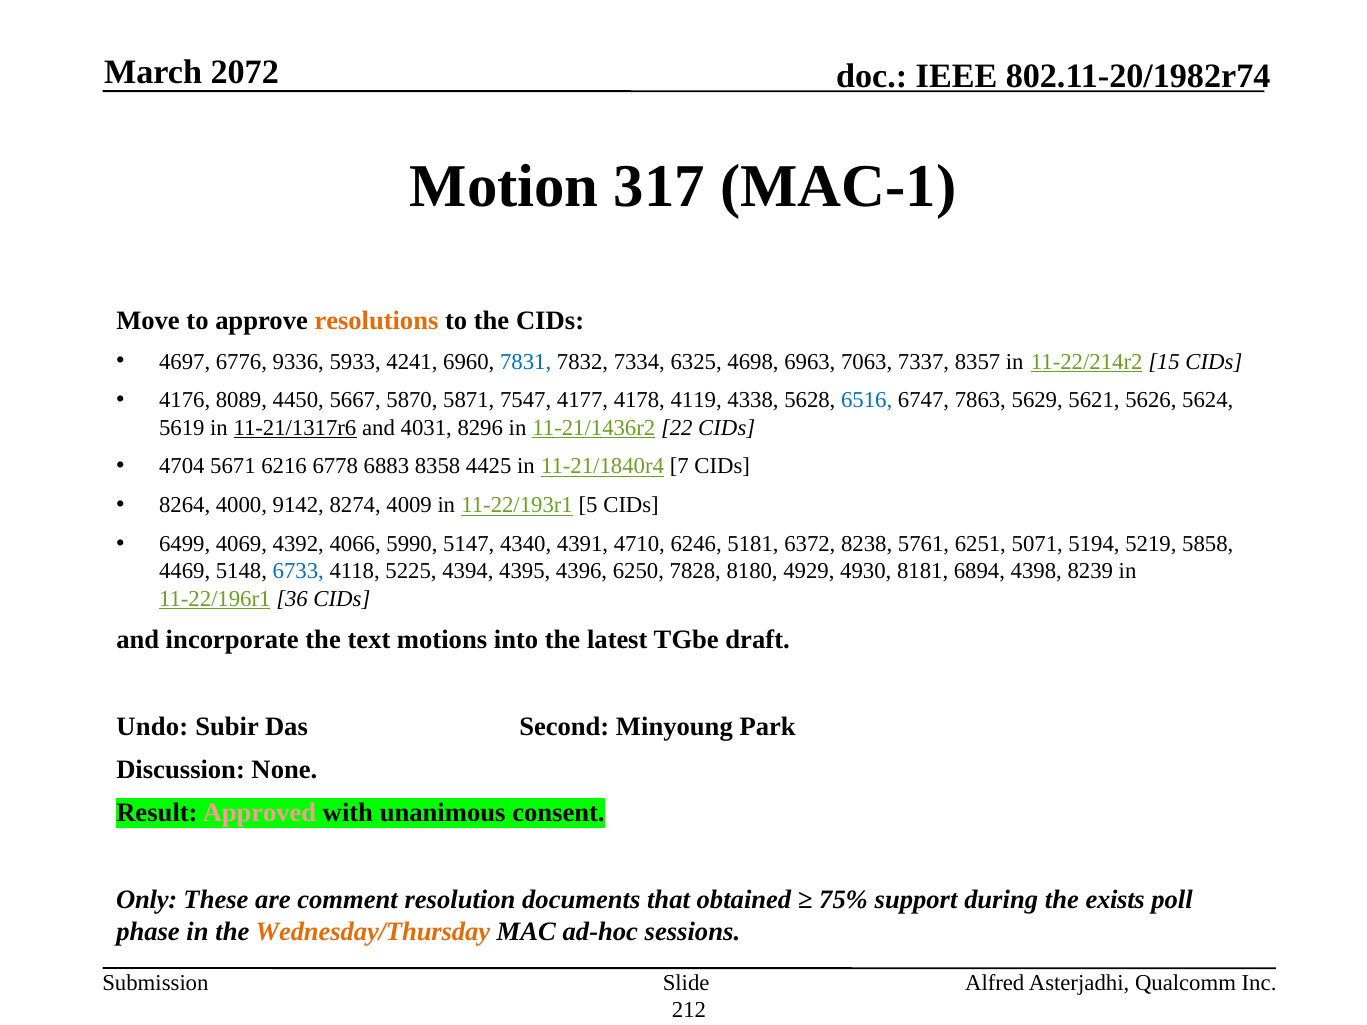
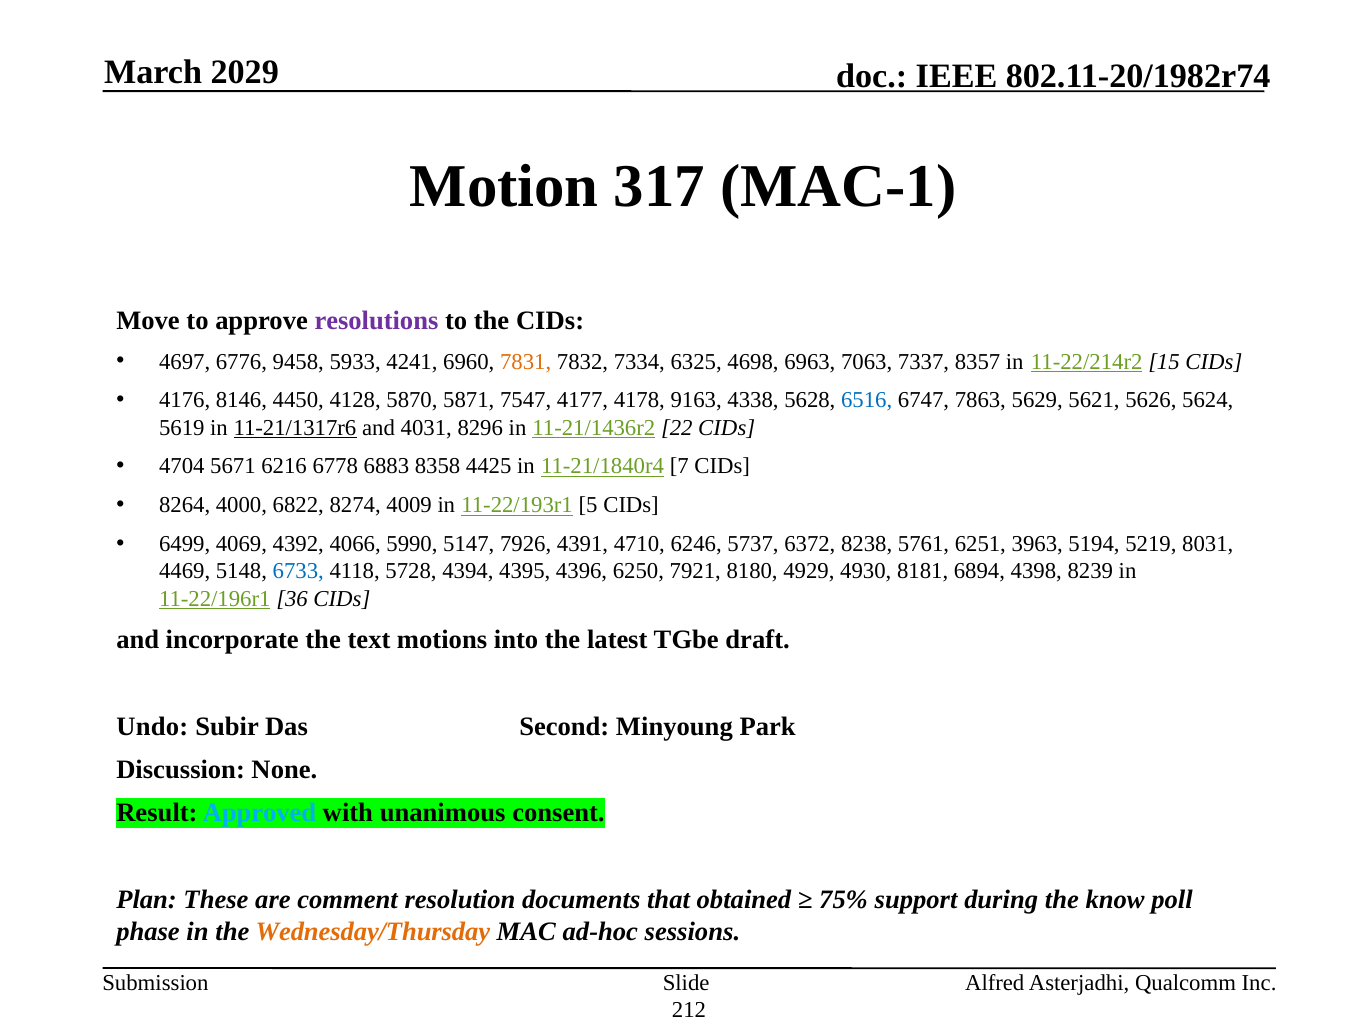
2072: 2072 -> 2029 (245, 72)
resolutions colour: orange -> purple (376, 321)
9336: 9336 -> 9458 (298, 362)
7831 colour: blue -> orange (526, 362)
8089: 8089 -> 8146 (241, 400)
5667: 5667 -> 4128 (355, 400)
4119: 4119 -> 9163 (696, 400)
9142: 9142 -> 6822 (298, 505)
4340: 4340 -> 7926 (526, 544)
5181: 5181 -> 5737 (753, 544)
5071: 5071 -> 3963 (1037, 544)
5858: 5858 -> 8031 (1208, 544)
5225: 5225 -> 5728 (411, 571)
7828: 7828 -> 7921 (695, 571)
Approved colour: pink -> light blue (259, 813)
Only: Only -> Plan (147, 900)
exists: exists -> know (1115, 900)
